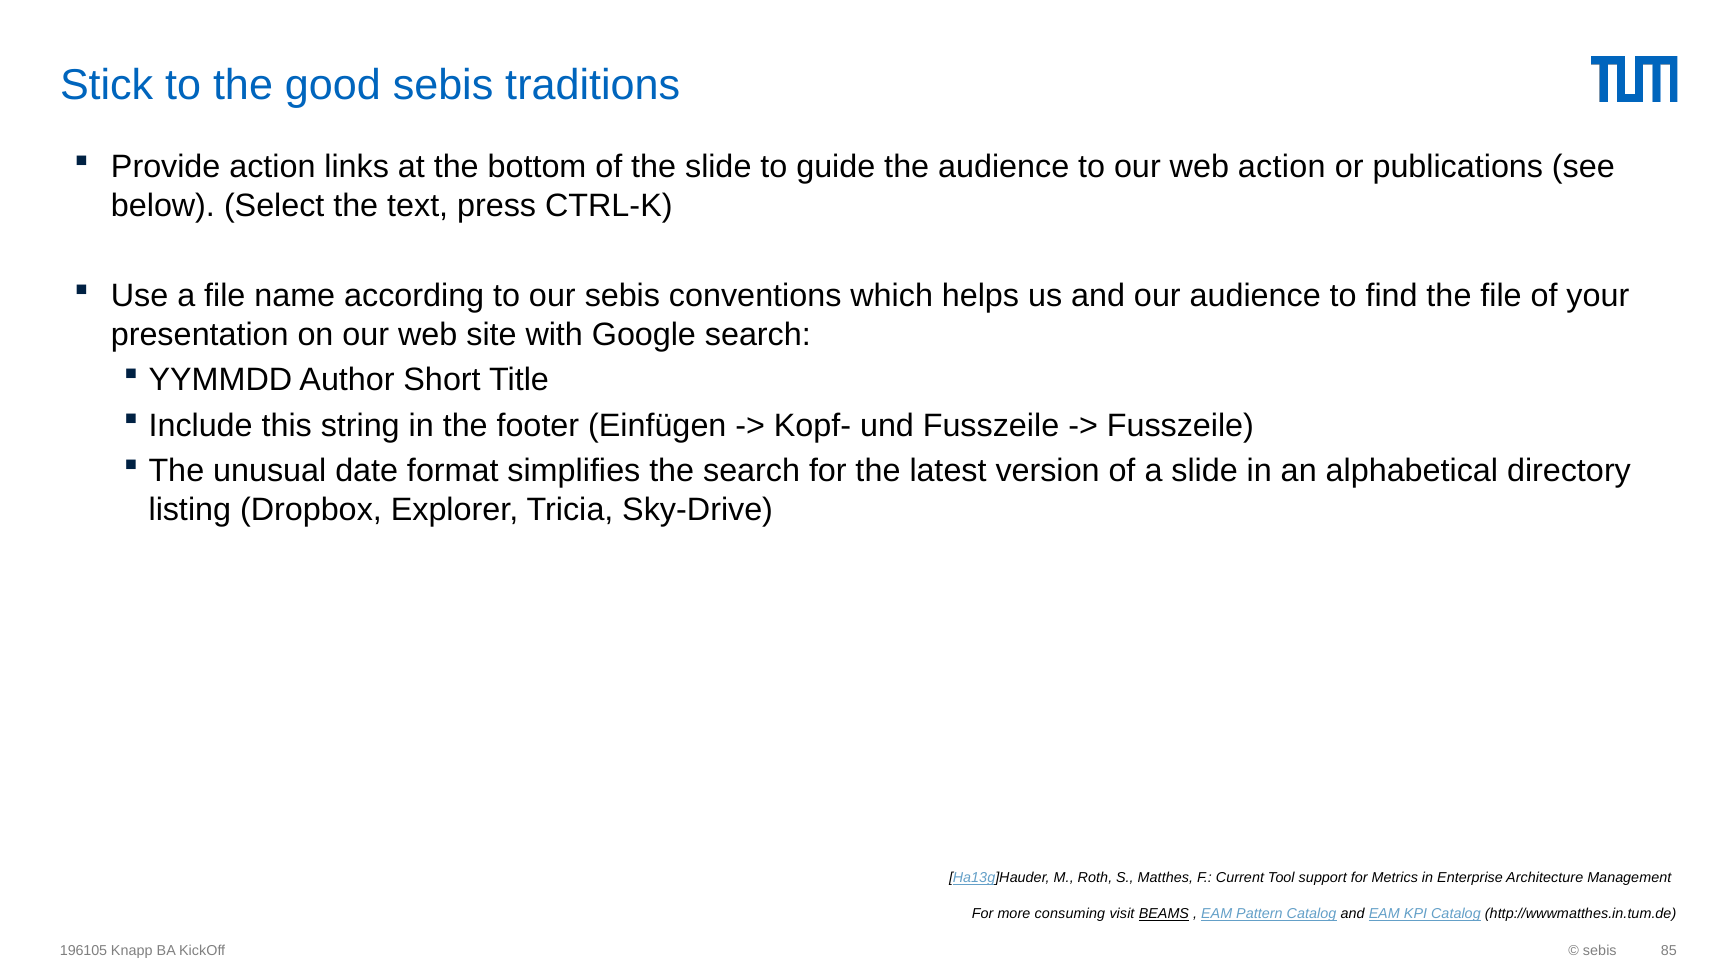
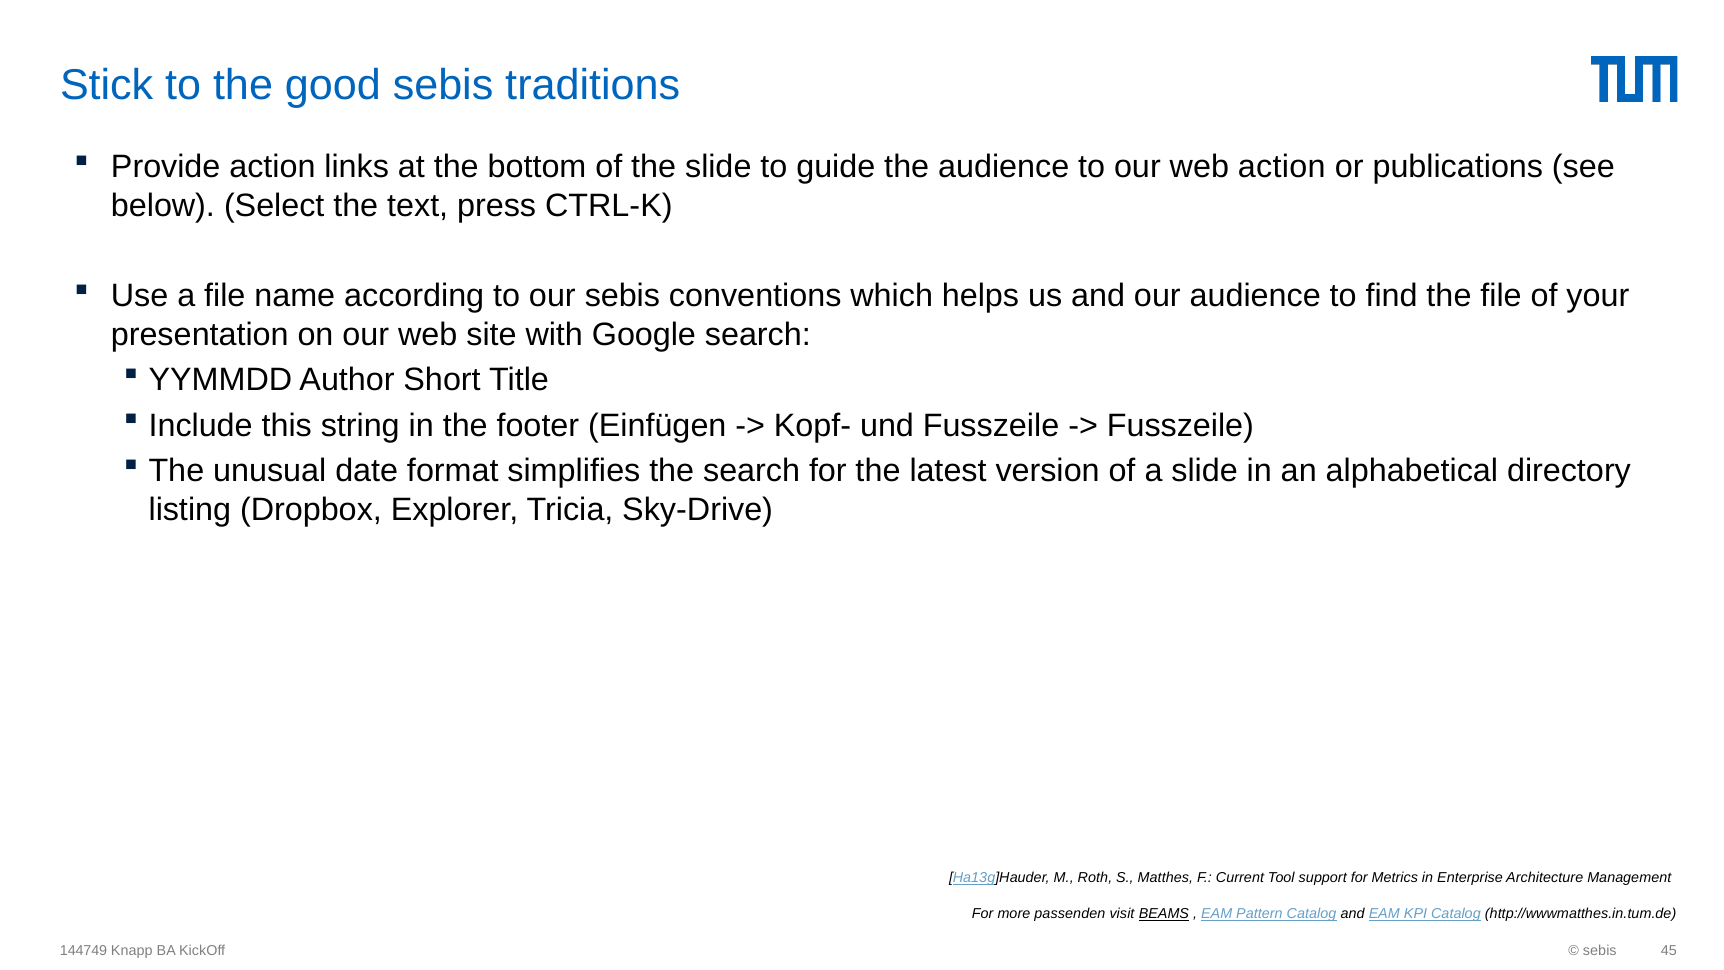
consuming: consuming -> passenden (1070, 914)
196105: 196105 -> 144749 (84, 950)
85: 85 -> 45 (1669, 951)
